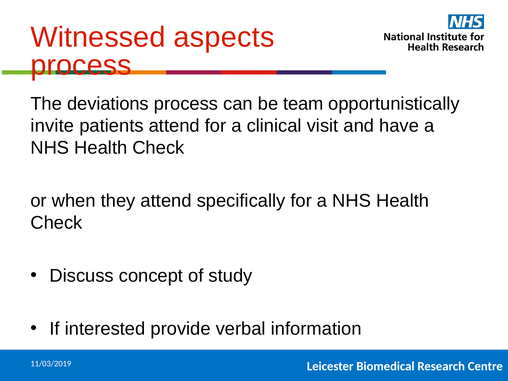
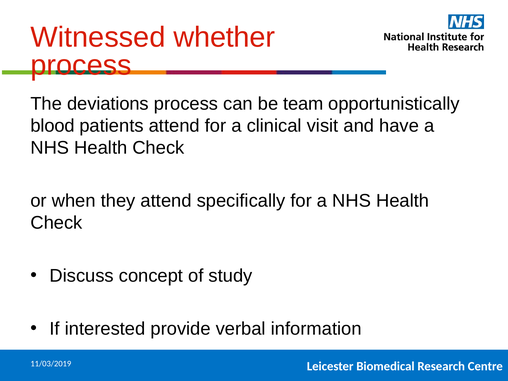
aspects: aspects -> whether (224, 37)
invite: invite -> blood (52, 126)
